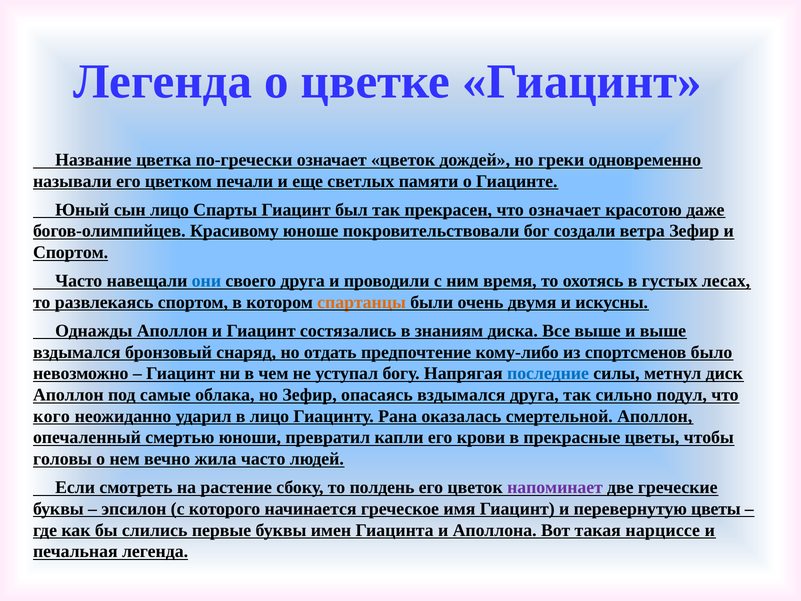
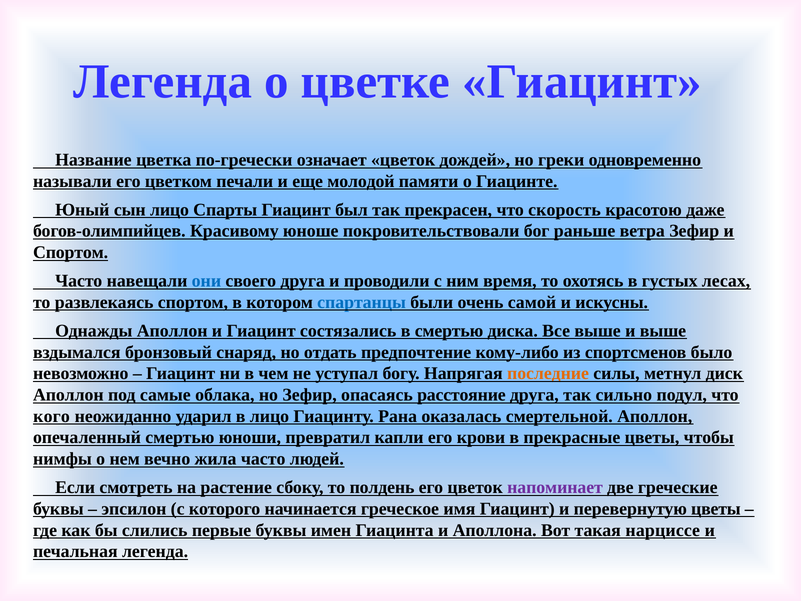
светлых: светлых -> молодой (361, 181)
что означает: означает -> скорость (565, 210)
создали: создали -> раньше (585, 231)
спартанцы colour: orange -> blue (362, 302)
двумя: двумя -> самой (532, 302)
в знаниям: знаниям -> смертью (449, 331)
последние colour: blue -> orange (548, 373)
опасаясь вздымался: вздымался -> расстояние (461, 395)
головы: головы -> нимфы (62, 459)
